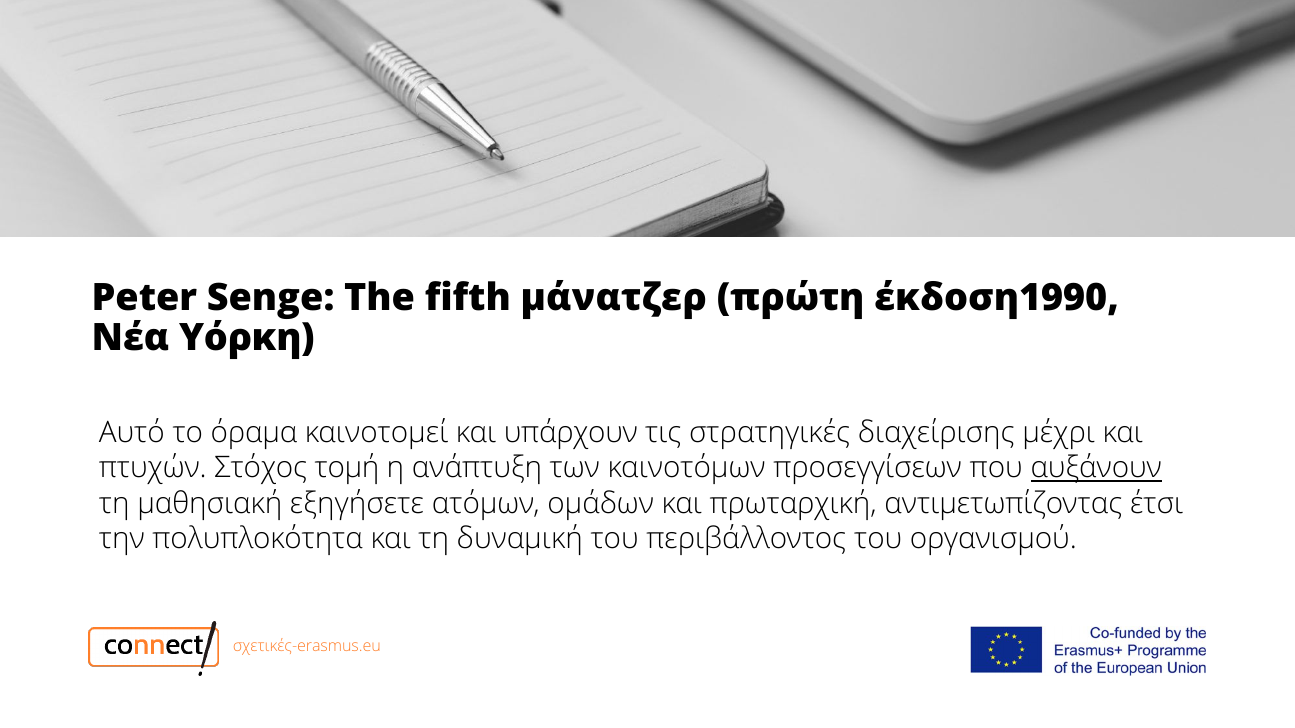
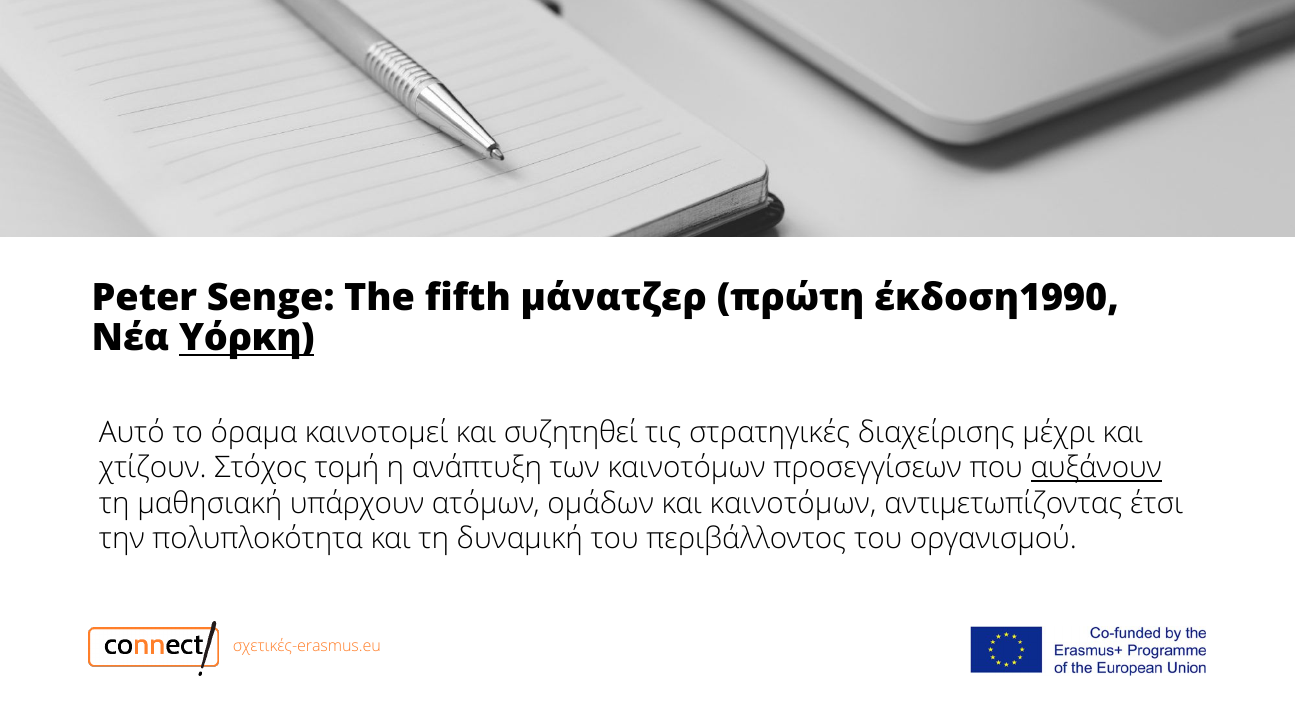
Υόρκη underline: none -> present (247, 339)
υπάρχουν: υπάρχουν -> συζητηθεί (571, 433)
πτυχών: πτυχών -> χτίζουν (153, 468)
εξηγήσετε: εξηγήσετε -> υπάρχουν (357, 504)
και πρωταρχική: πρωταρχική -> καινοτόμων (793, 504)
